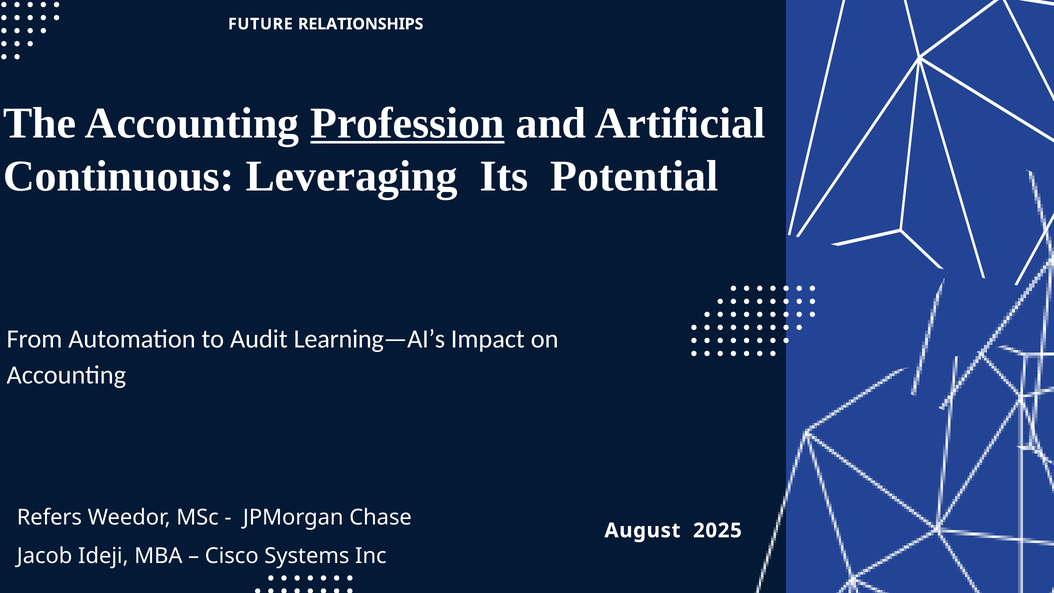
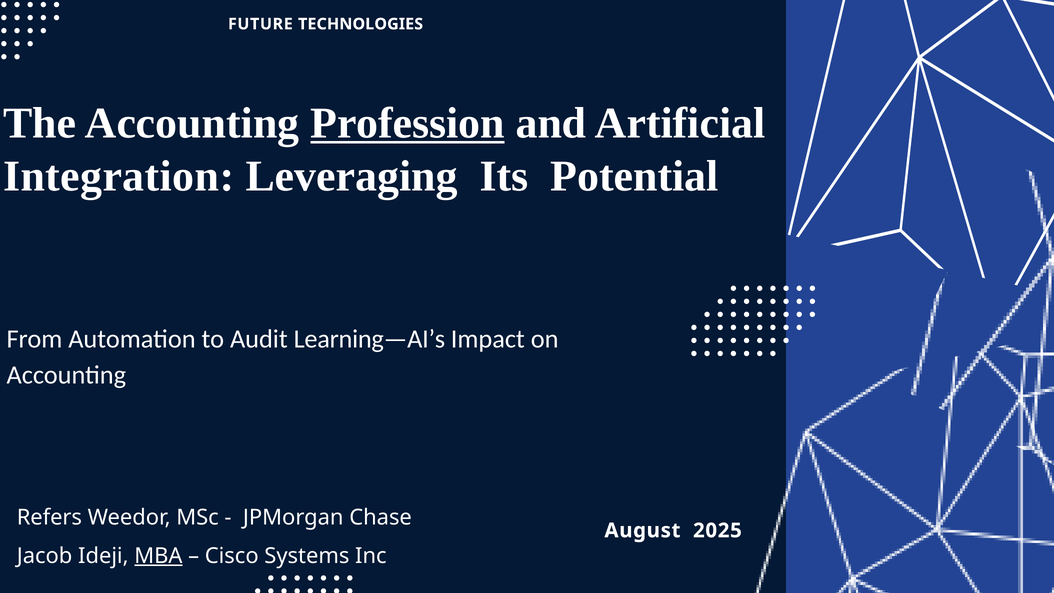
RELATIONSHIPS: RELATIONSHIPS -> TECHNOLOGIES (361, 24)
Continuous: Continuous -> Integration (119, 176)
MBA underline: none -> present (158, 556)
